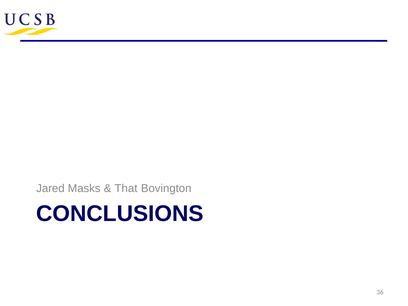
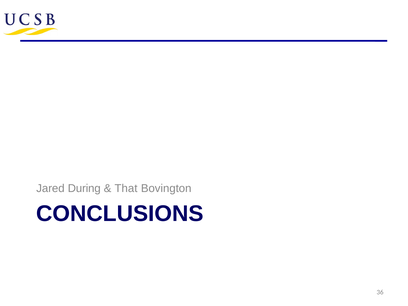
Masks: Masks -> During (84, 189)
